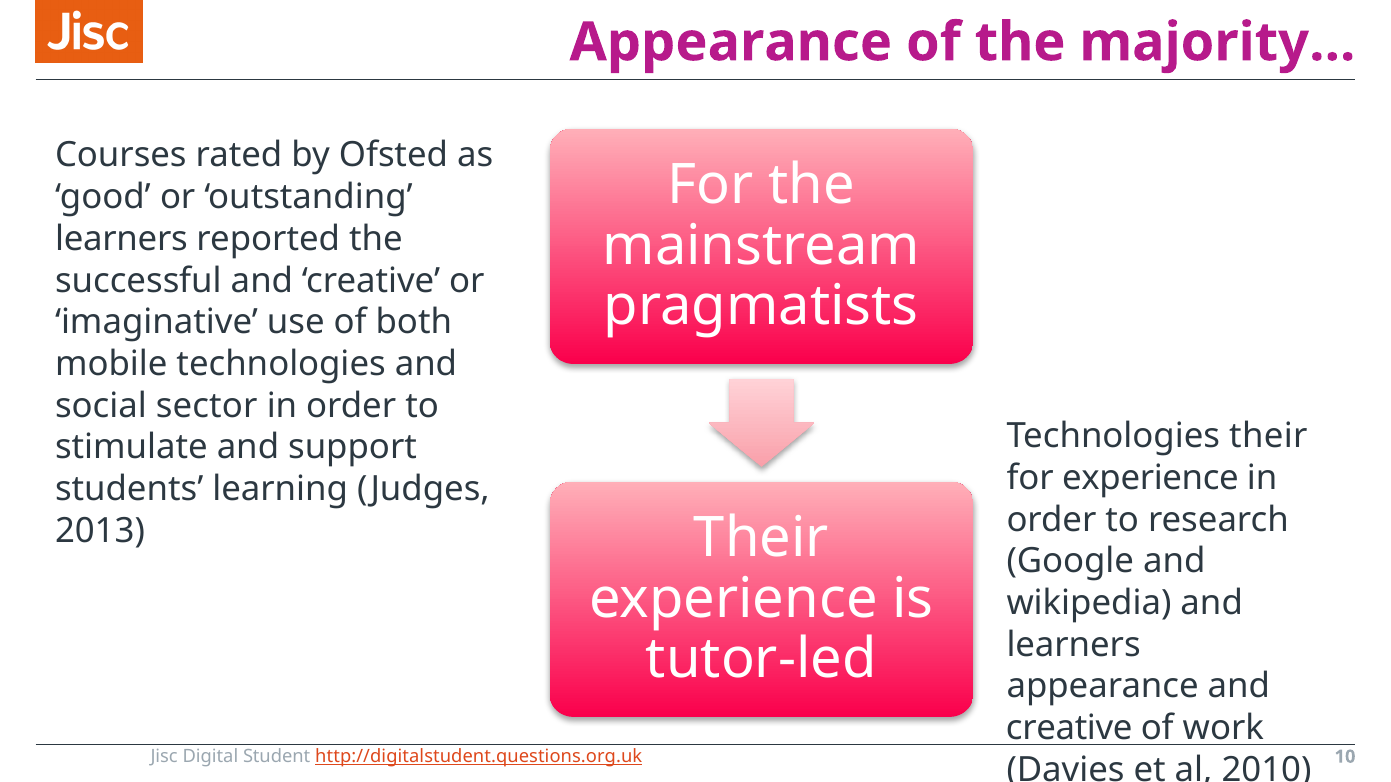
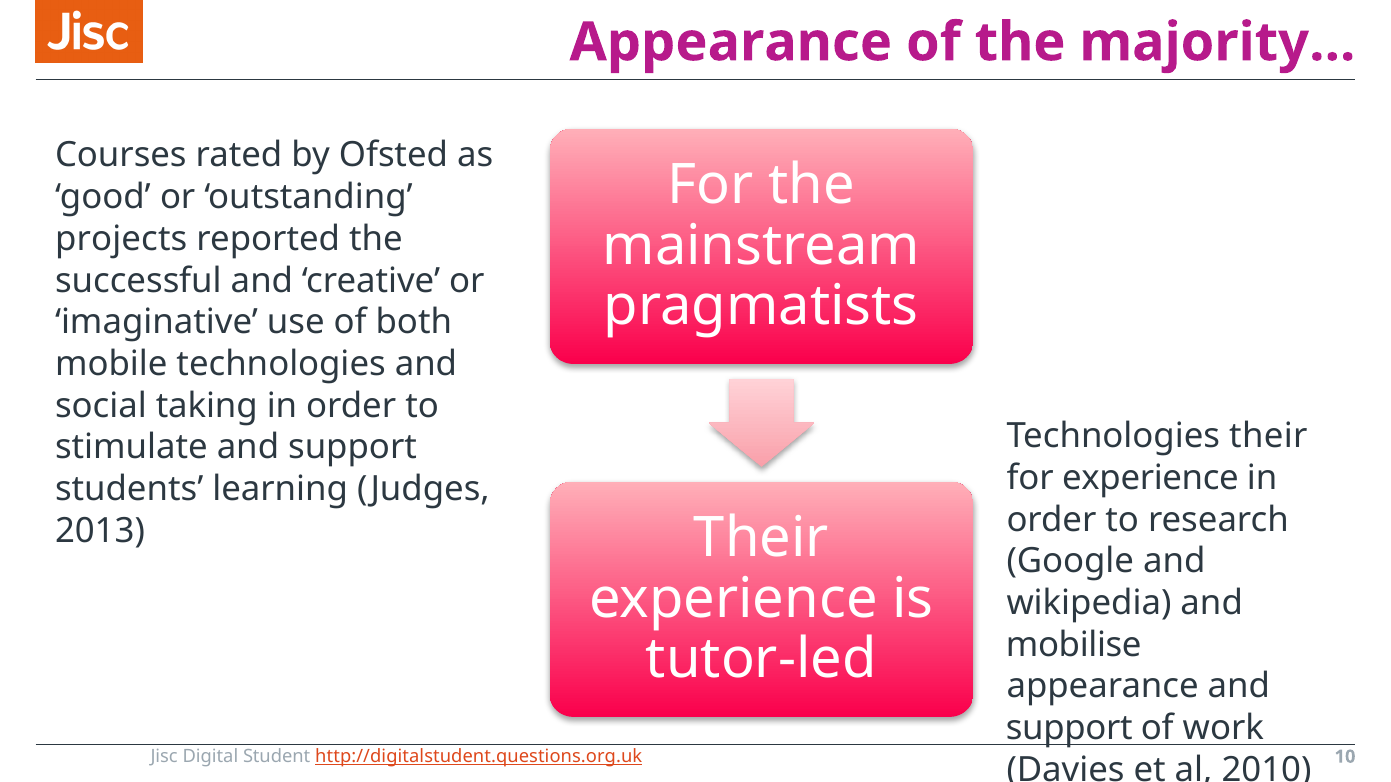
learners: learners -> projects (121, 239)
sector: sector -> taking (207, 406)
learners: learners -> mobilise (1074, 645)
creative: creative -> support (1069, 729)
